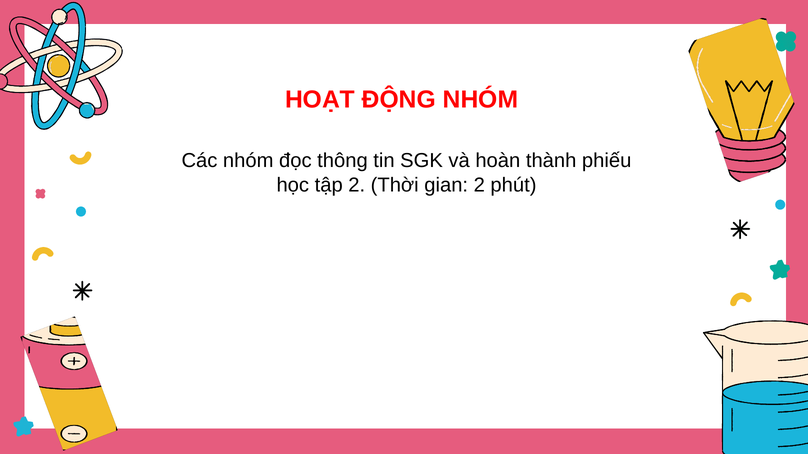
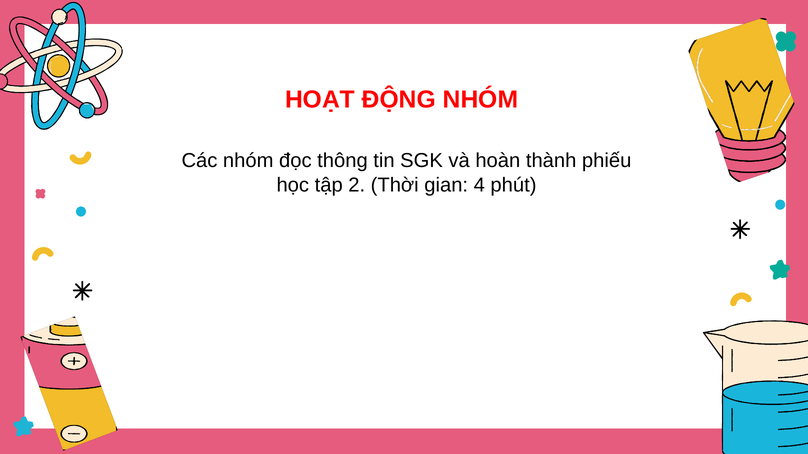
gian 2: 2 -> 4 (479, 185)
